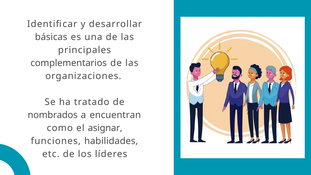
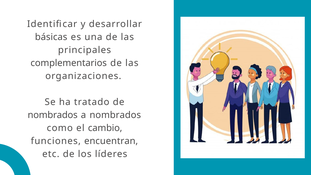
a encuentran: encuentran -> nombrados (115, 115)
asignar: asignar -> cambio (105, 128)
habilidades: habilidades -> encuentran (111, 141)
